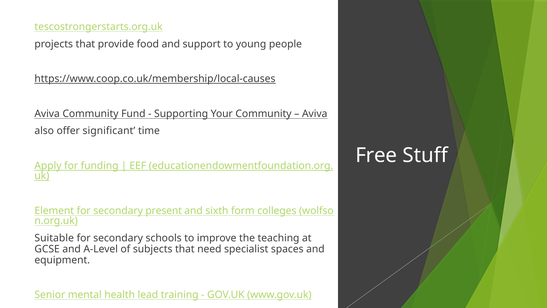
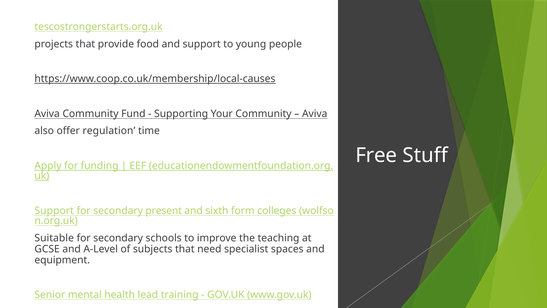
significant: significant -> regulation (109, 131)
Element: Element -> Support (54, 211)
